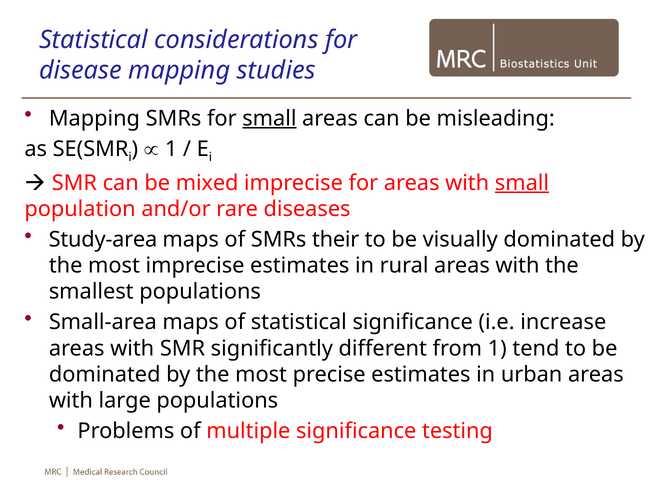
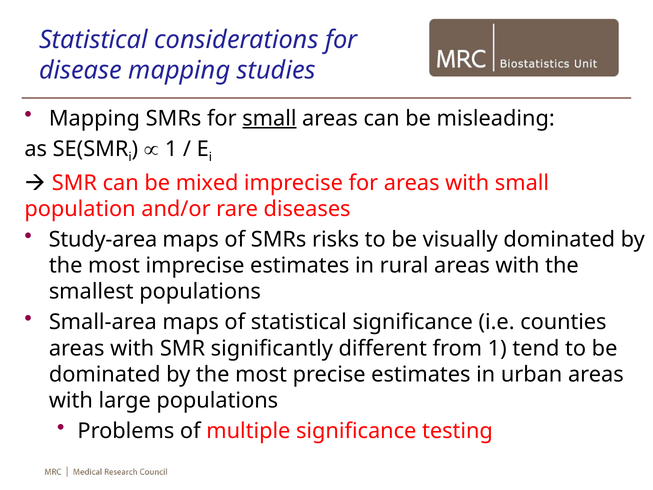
small underline: present -> none (522, 183)
their: their -> risks (336, 239)
increase: increase -> counties (563, 322)
